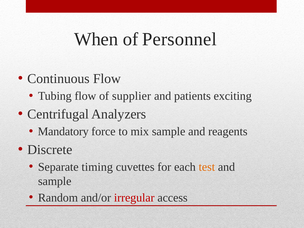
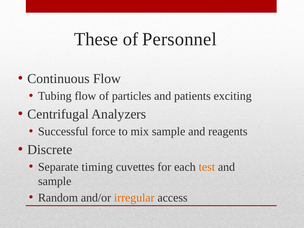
When: When -> These (96, 39)
supplier: supplier -> particles (132, 96)
Mandatory: Mandatory -> Successful (63, 132)
irregular colour: red -> orange (134, 198)
